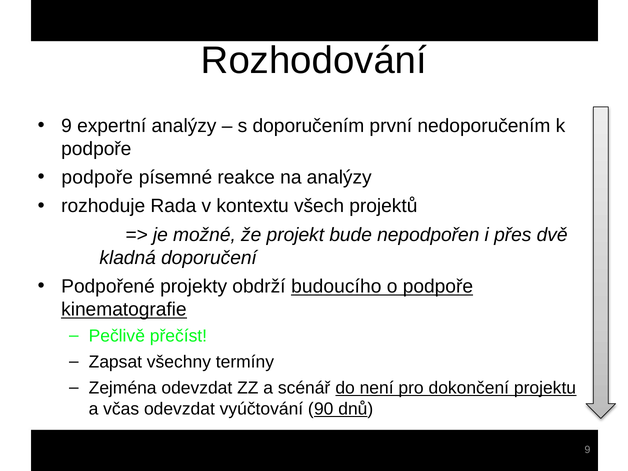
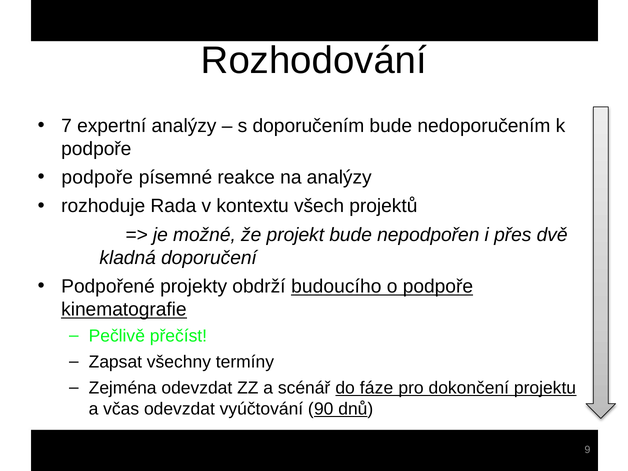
9: 9 -> 7 (67, 126)
doporučením první: první -> bude (391, 126)
není: není -> fáze (377, 388)
